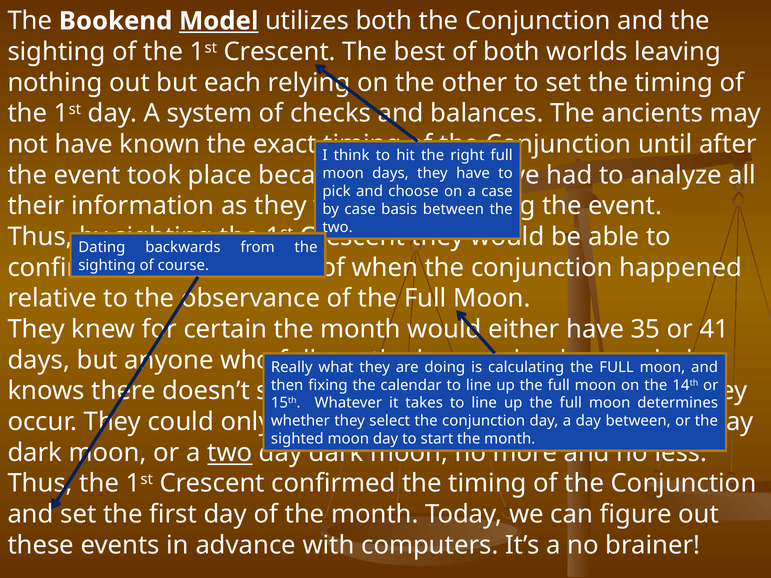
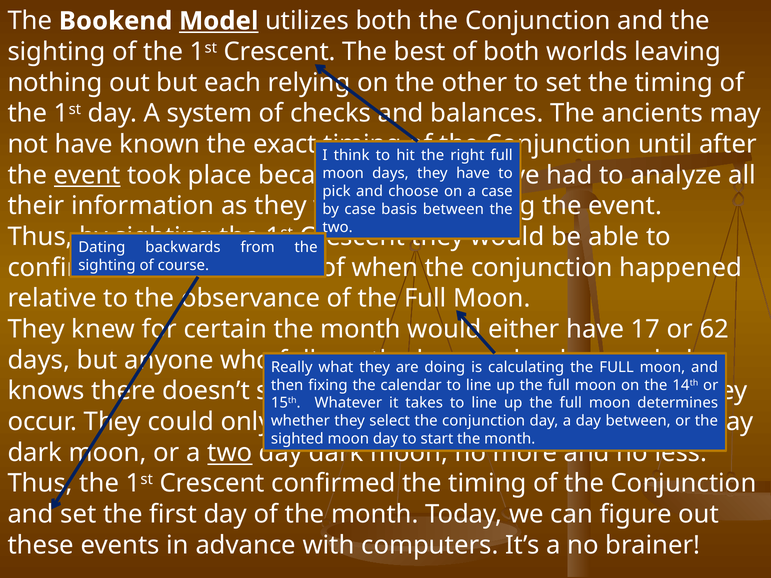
event underline: none -> present (87, 175)
35: 35 -> 17 (645, 329)
41: 41 -> 62 (714, 329)
